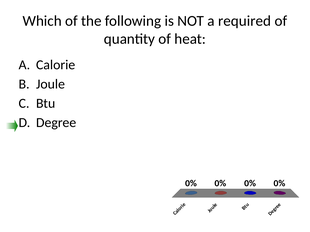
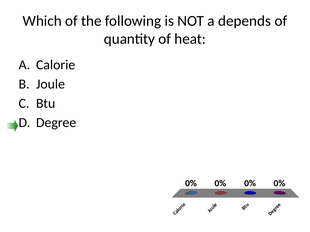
required: required -> depends (245, 21)
